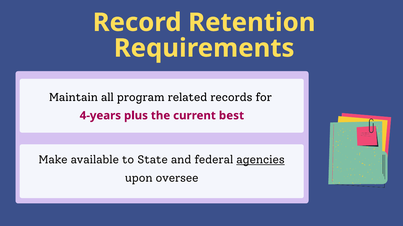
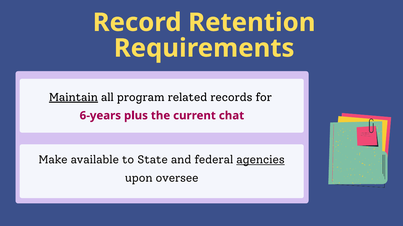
Maintain underline: none -> present (73, 98)
4-years: 4-years -> 6-years (100, 116)
best: best -> chat (232, 116)
